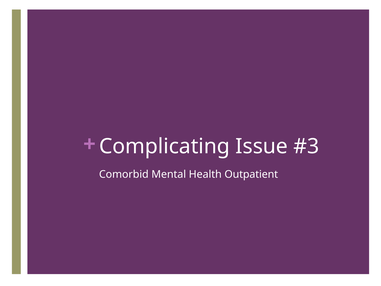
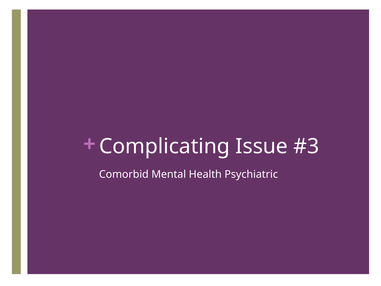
Outpatient: Outpatient -> Psychiatric (251, 174)
